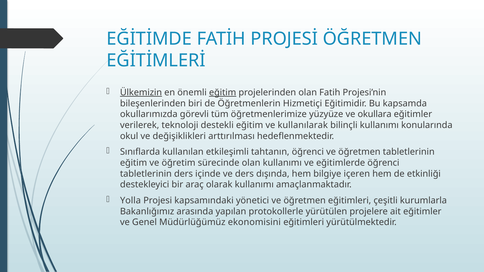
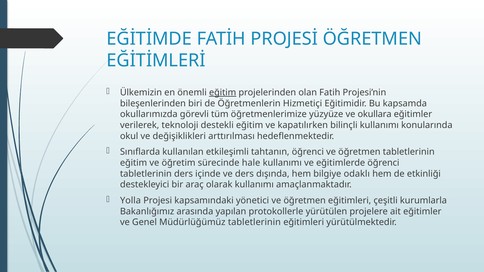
Ülkemizin underline: present -> none (141, 93)
kullanılarak: kullanılarak -> kapatılırken (303, 125)
sürecinde olan: olan -> hale (251, 163)
içeren: içeren -> odaklı (357, 174)
Müdürlüğümüz ekonomisini: ekonomisini -> tabletlerinin (254, 222)
